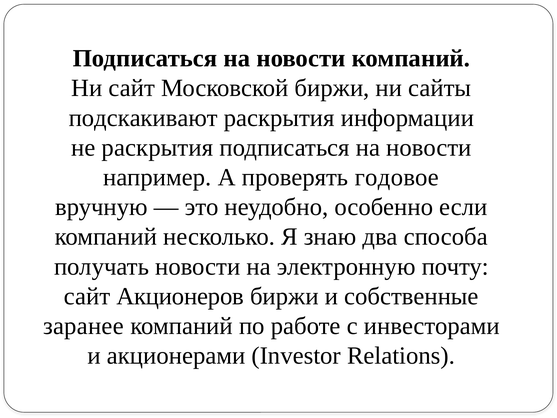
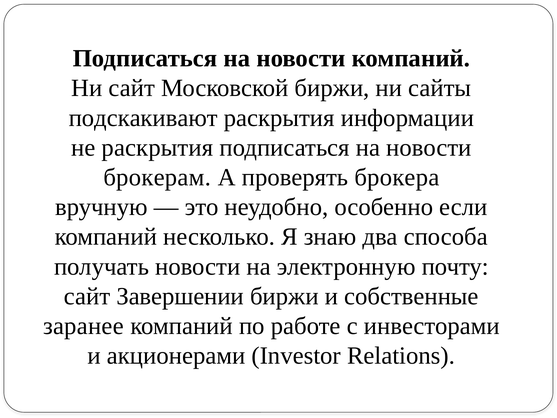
например: например -> брокерам (157, 177)
годовое: годовое -> брокера (397, 177)
Акционеров: Акционеров -> Завершении (180, 296)
